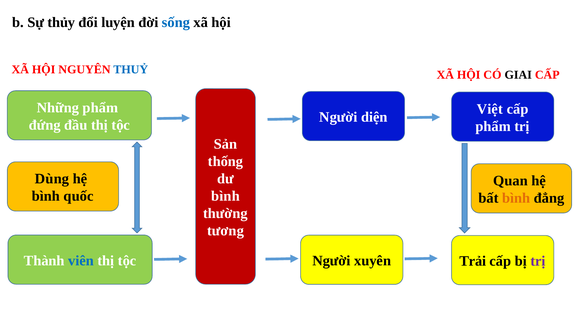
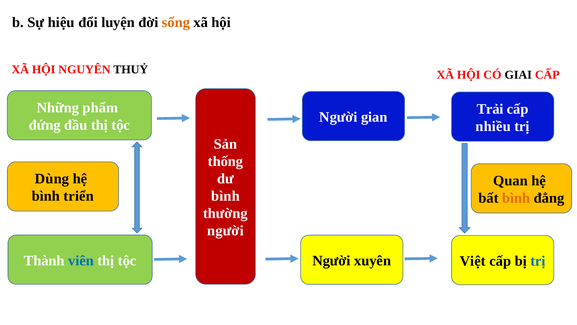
thủy: thủy -> hiệu (61, 22)
sống colour: blue -> orange (176, 22)
THUỶ colour: blue -> black (131, 69)
Việt: Việt -> Trải (490, 109)
diện: diện -> gian (374, 117)
phẩm: phẩm -> nhiều (493, 126)
quốc: quốc -> triển (79, 196)
tương: tương -> người (225, 230)
Trải: Trải -> Việt (473, 261)
trị colour: purple -> blue (538, 261)
